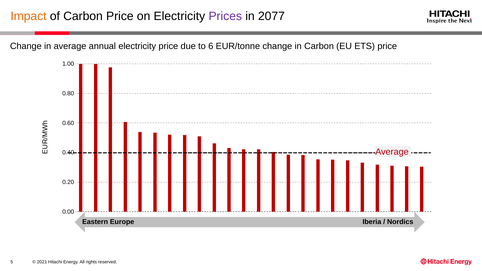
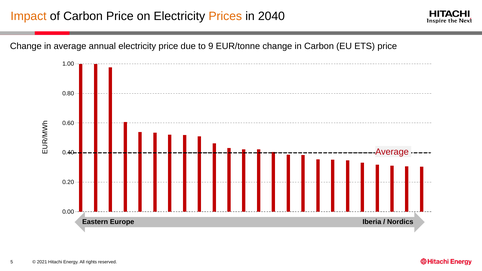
Prices colour: purple -> orange (225, 16)
2077: 2077 -> 2040 (271, 16)
6: 6 -> 9 (211, 46)
